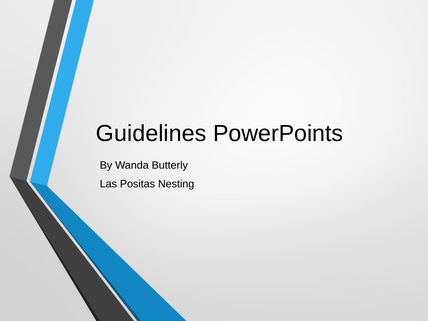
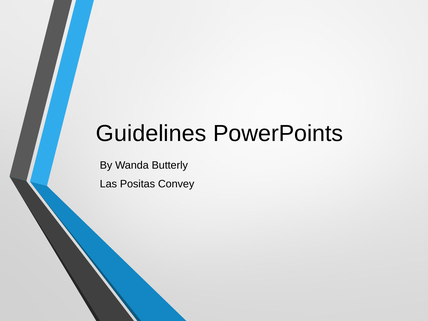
Nesting: Nesting -> Convey (176, 184)
